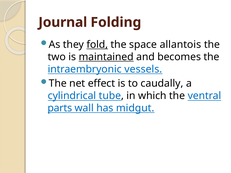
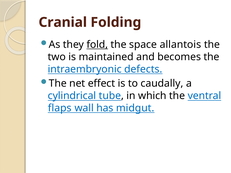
Journal: Journal -> Cranial (63, 22)
maintained underline: present -> none (106, 57)
vessels: vessels -> defects (143, 69)
parts: parts -> flaps (60, 108)
